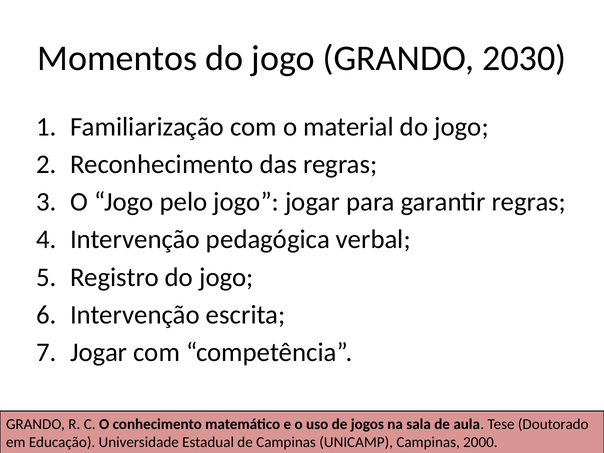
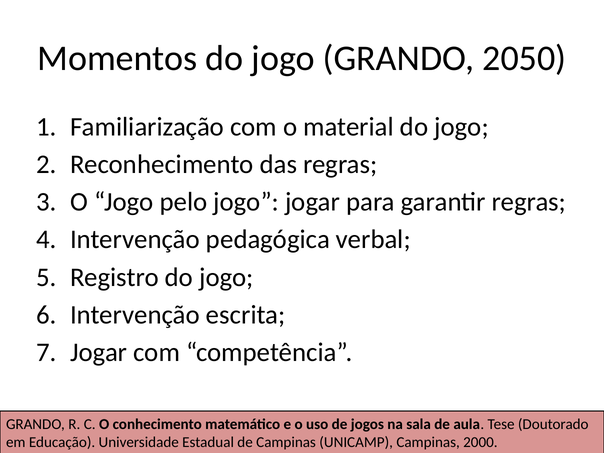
2030: 2030 -> 2050 (524, 58)
